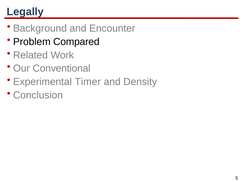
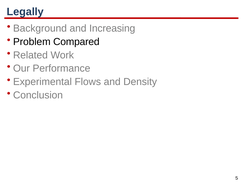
Encounter: Encounter -> Increasing (112, 28)
Conventional: Conventional -> Performance (61, 68)
Timer: Timer -> Flows (88, 82)
